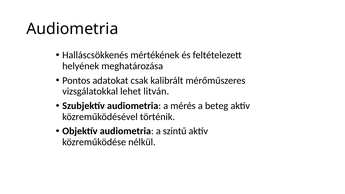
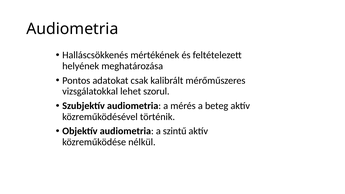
litván: litván -> szorul (156, 91)
